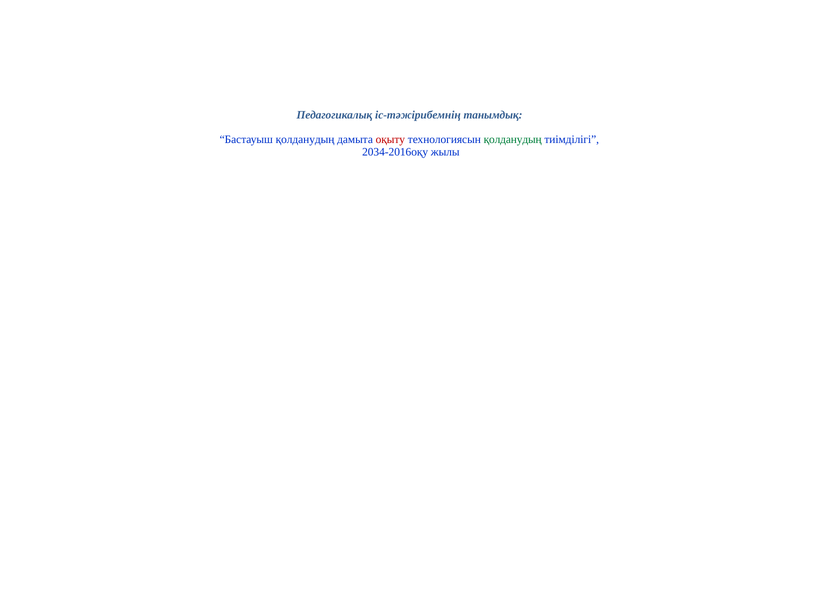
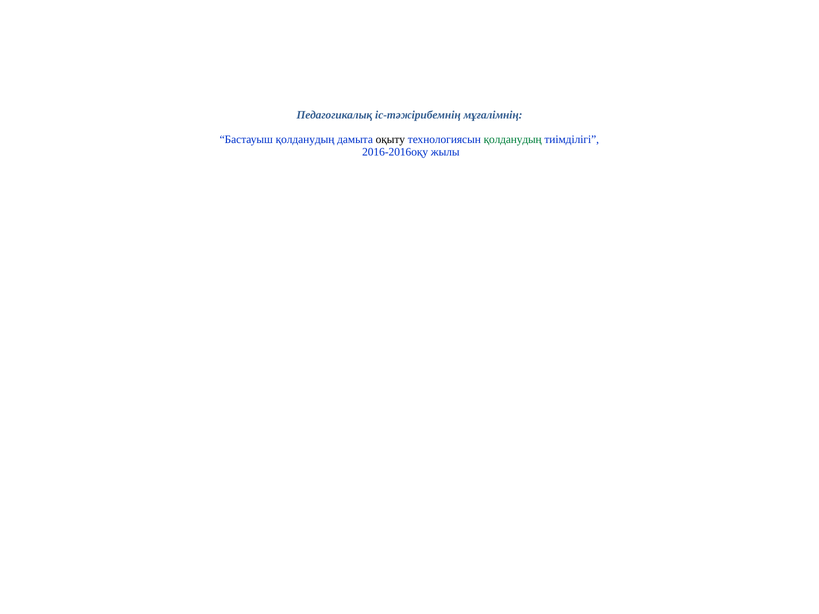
танымдық: танымдық -> мұғалімнің (493, 115)
оқыту colour: red -> black (390, 140)
2034-2016оқу: 2034-2016оқу -> 2016-2016оқу (395, 152)
